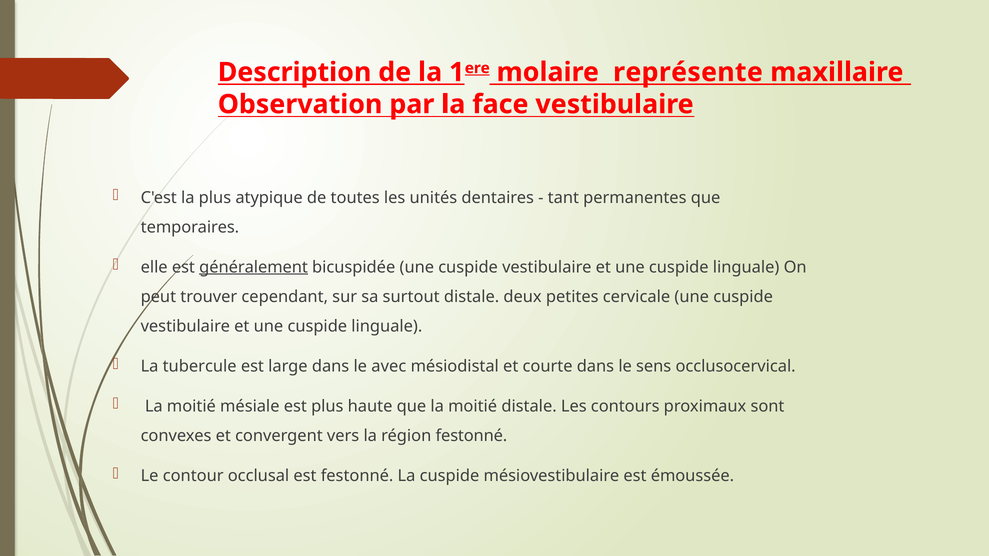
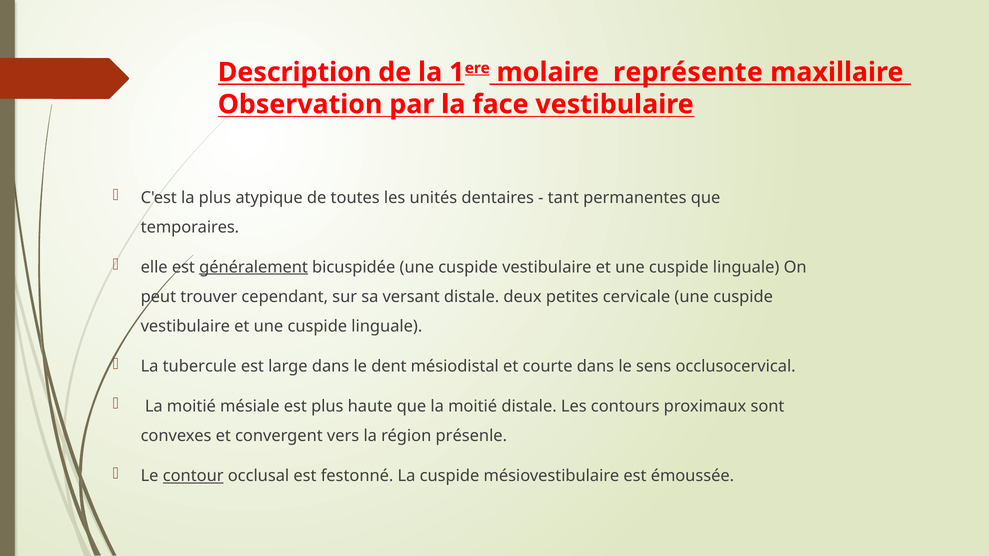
surtout: surtout -> versant (411, 297)
avec: avec -> dent (389, 367)
région festonné: festonné -> présenle (471, 436)
contour underline: none -> present (193, 476)
